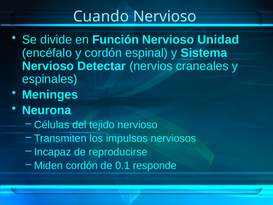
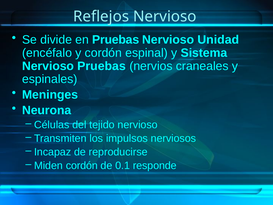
Cuando: Cuando -> Reflejos (101, 16)
en Función: Función -> Pruebas (116, 40)
Nervioso Detectar: Detectar -> Pruebas (102, 66)
